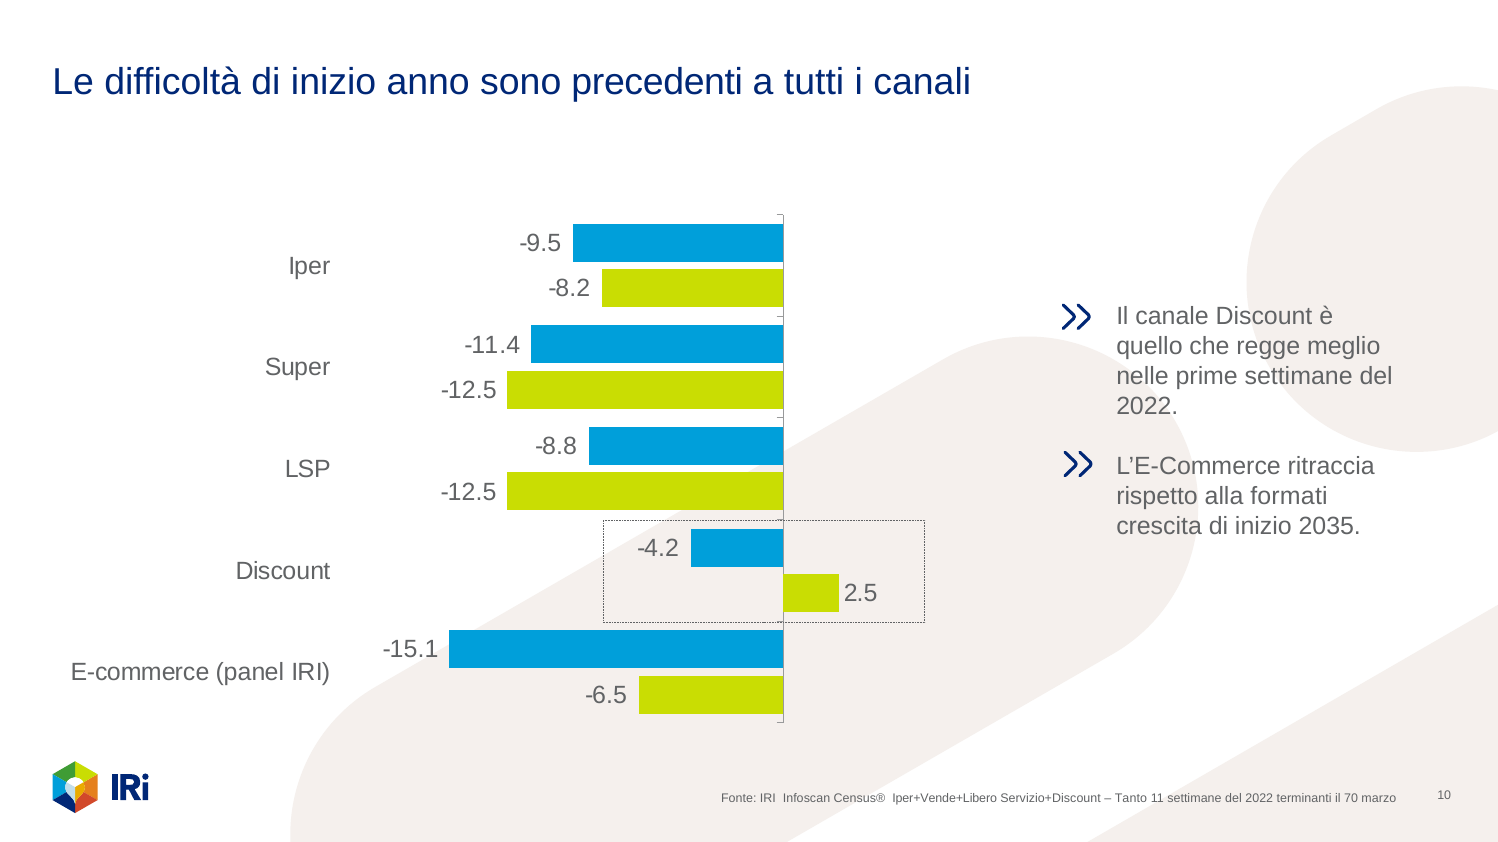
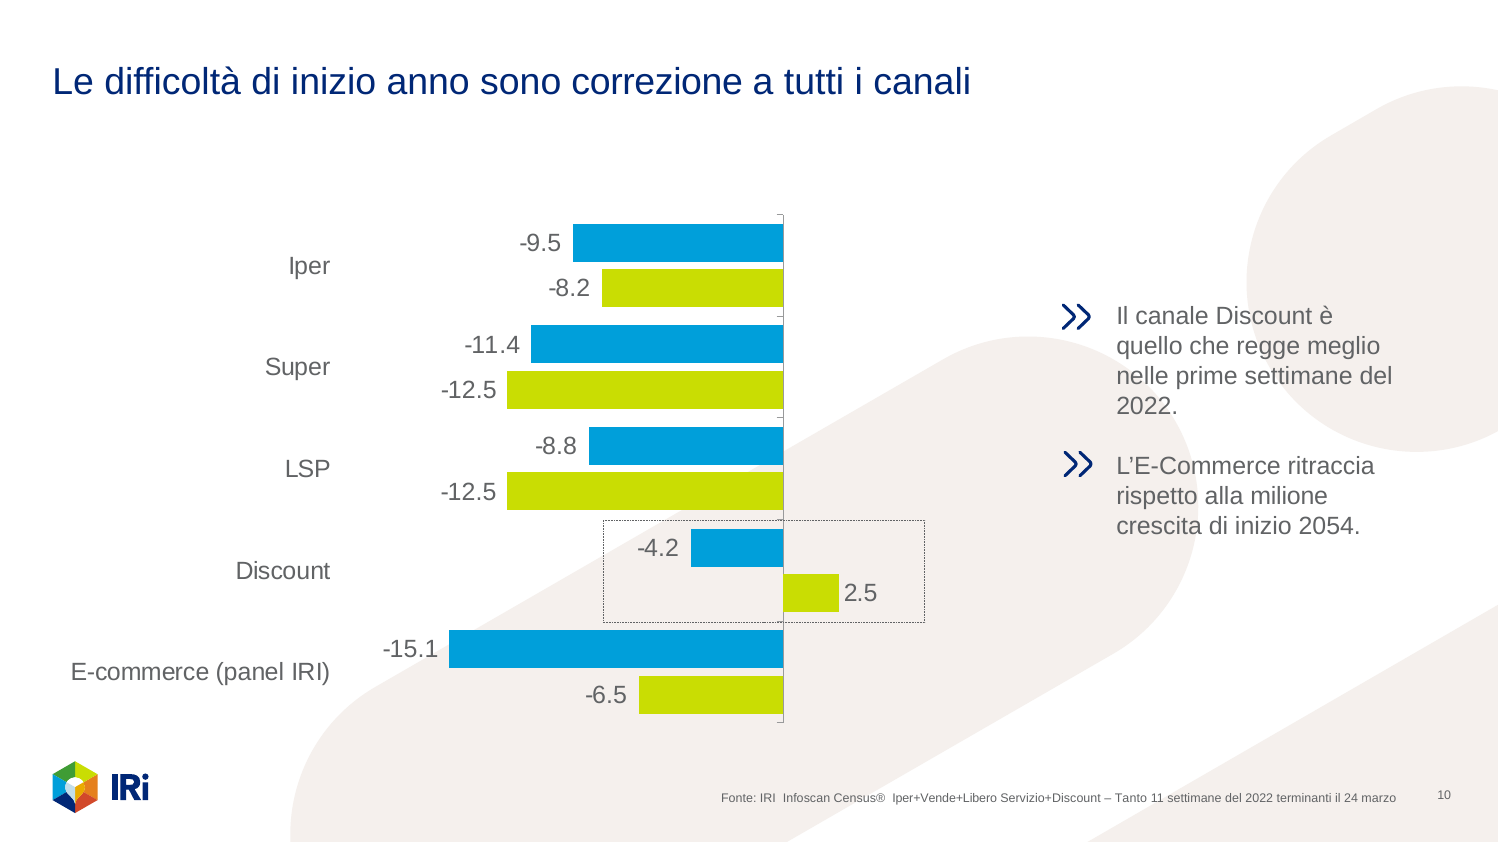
precedenti: precedenti -> correzione (657, 82)
formati: formati -> milione (1289, 496)
2035: 2035 -> 2054 (1330, 526)
70: 70 -> 24 (1351, 799)
